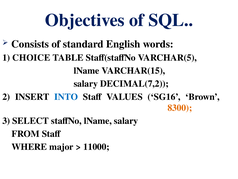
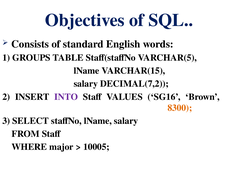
CHOICE: CHOICE -> GROUPS (31, 58)
INTO colour: blue -> purple (66, 97)
11000: 11000 -> 10005 (96, 147)
